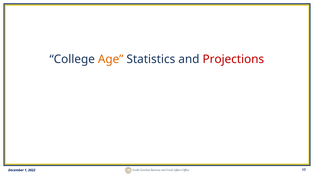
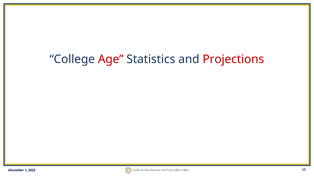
Age colour: orange -> red (111, 59)
